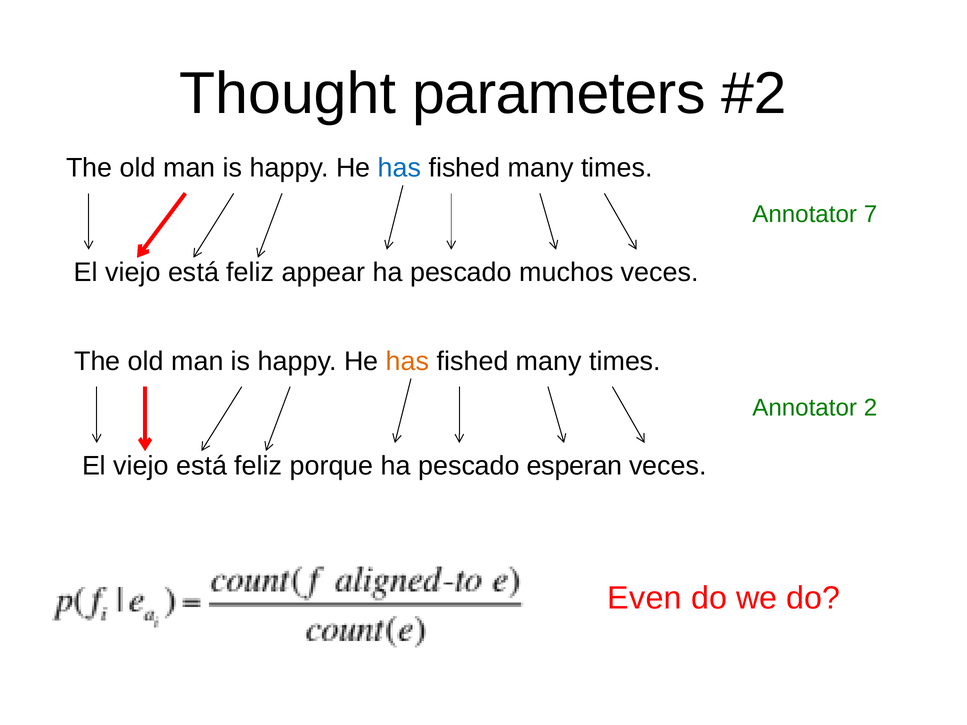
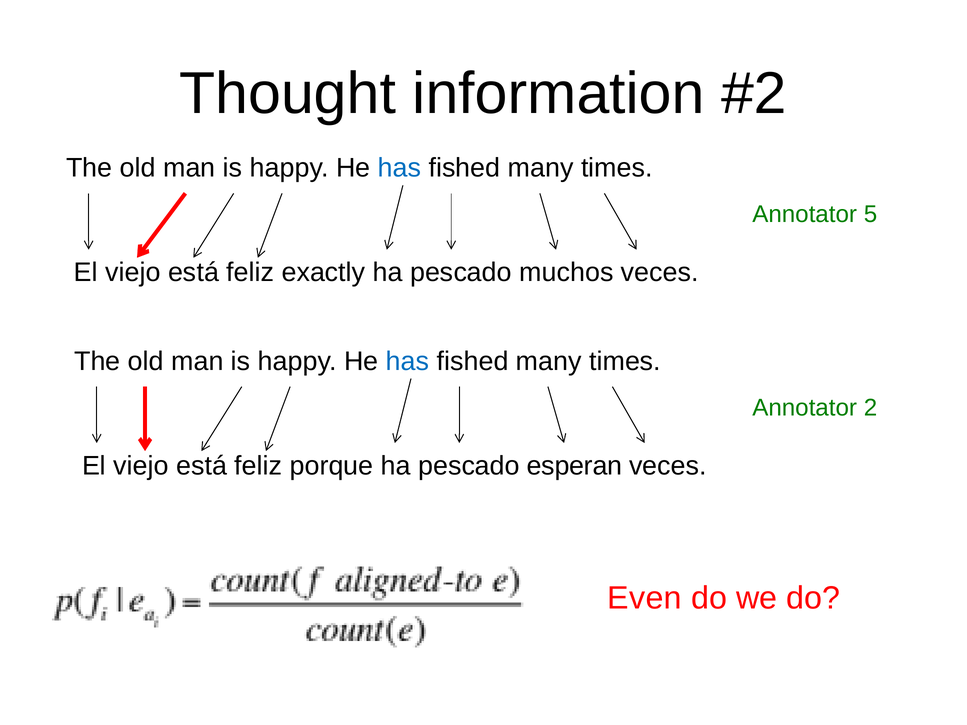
parameters: parameters -> information (559, 94)
7: 7 -> 5 (870, 214)
appear: appear -> exactly (323, 273)
has colour: orange -> blue (408, 361)
